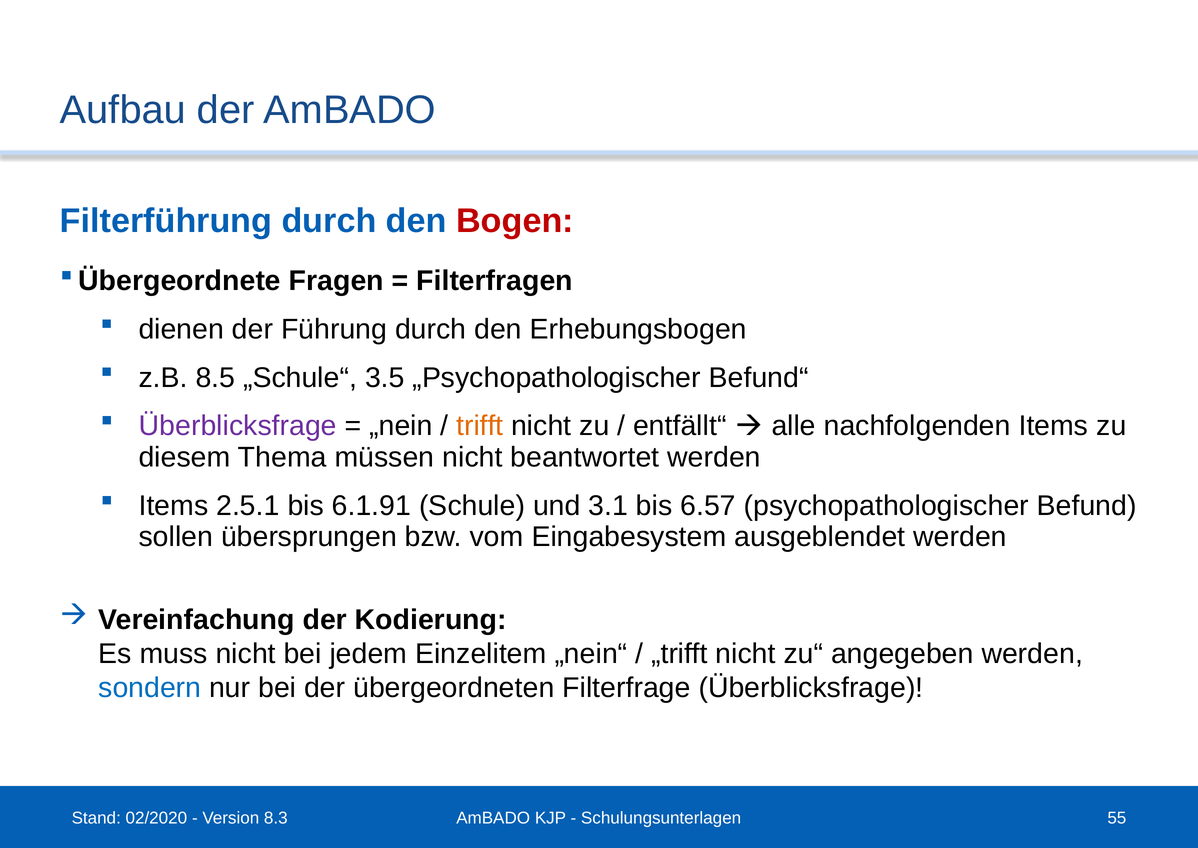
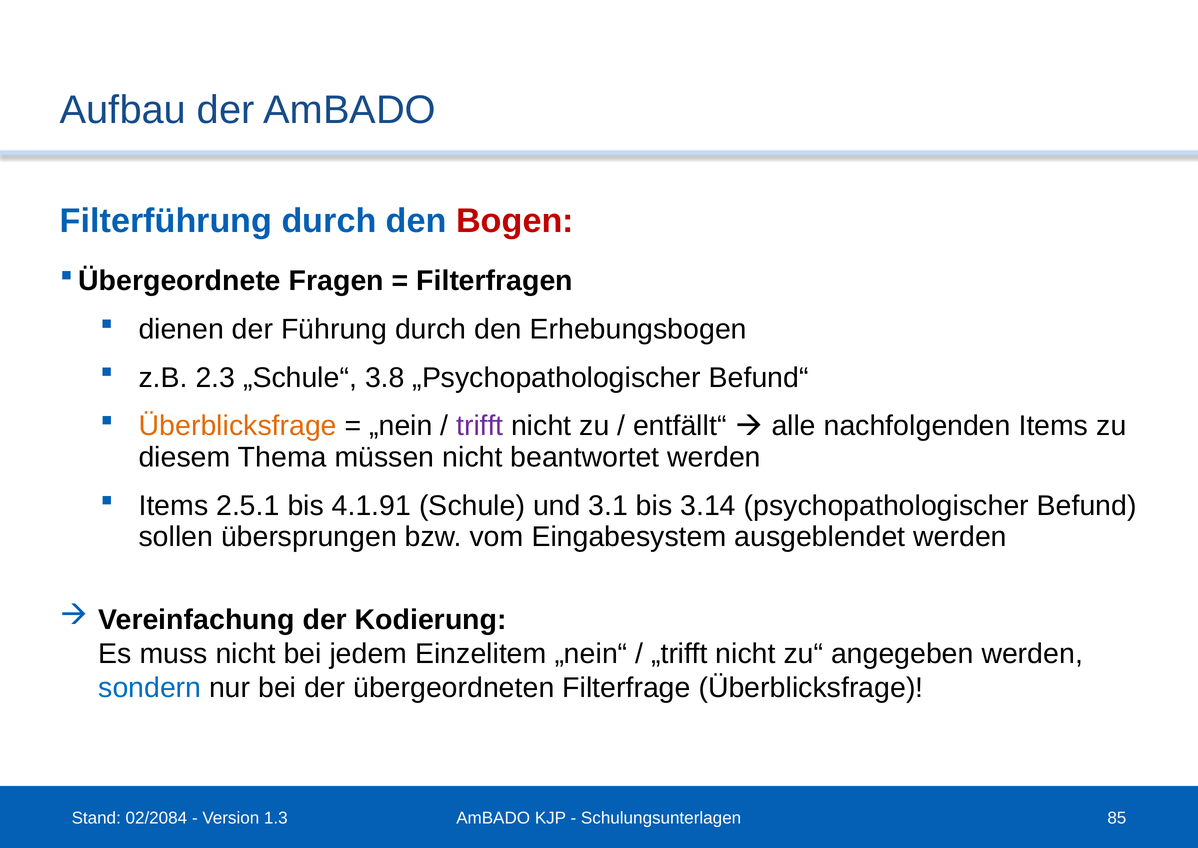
8.5: 8.5 -> 2.3 (215, 377)
3.5: 3.5 -> 3.8 (385, 377)
Überblicksfrage colour: purple -> orange (238, 426)
trifft colour: orange -> purple (480, 426)
6.1.91: 6.1.91 -> 4.1.91 (371, 506)
6.57: 6.57 -> 3.14 (708, 506)
02/2020: 02/2020 -> 02/2084 (156, 818)
8.3: 8.3 -> 1.3 (276, 818)
55: 55 -> 85 (1117, 818)
